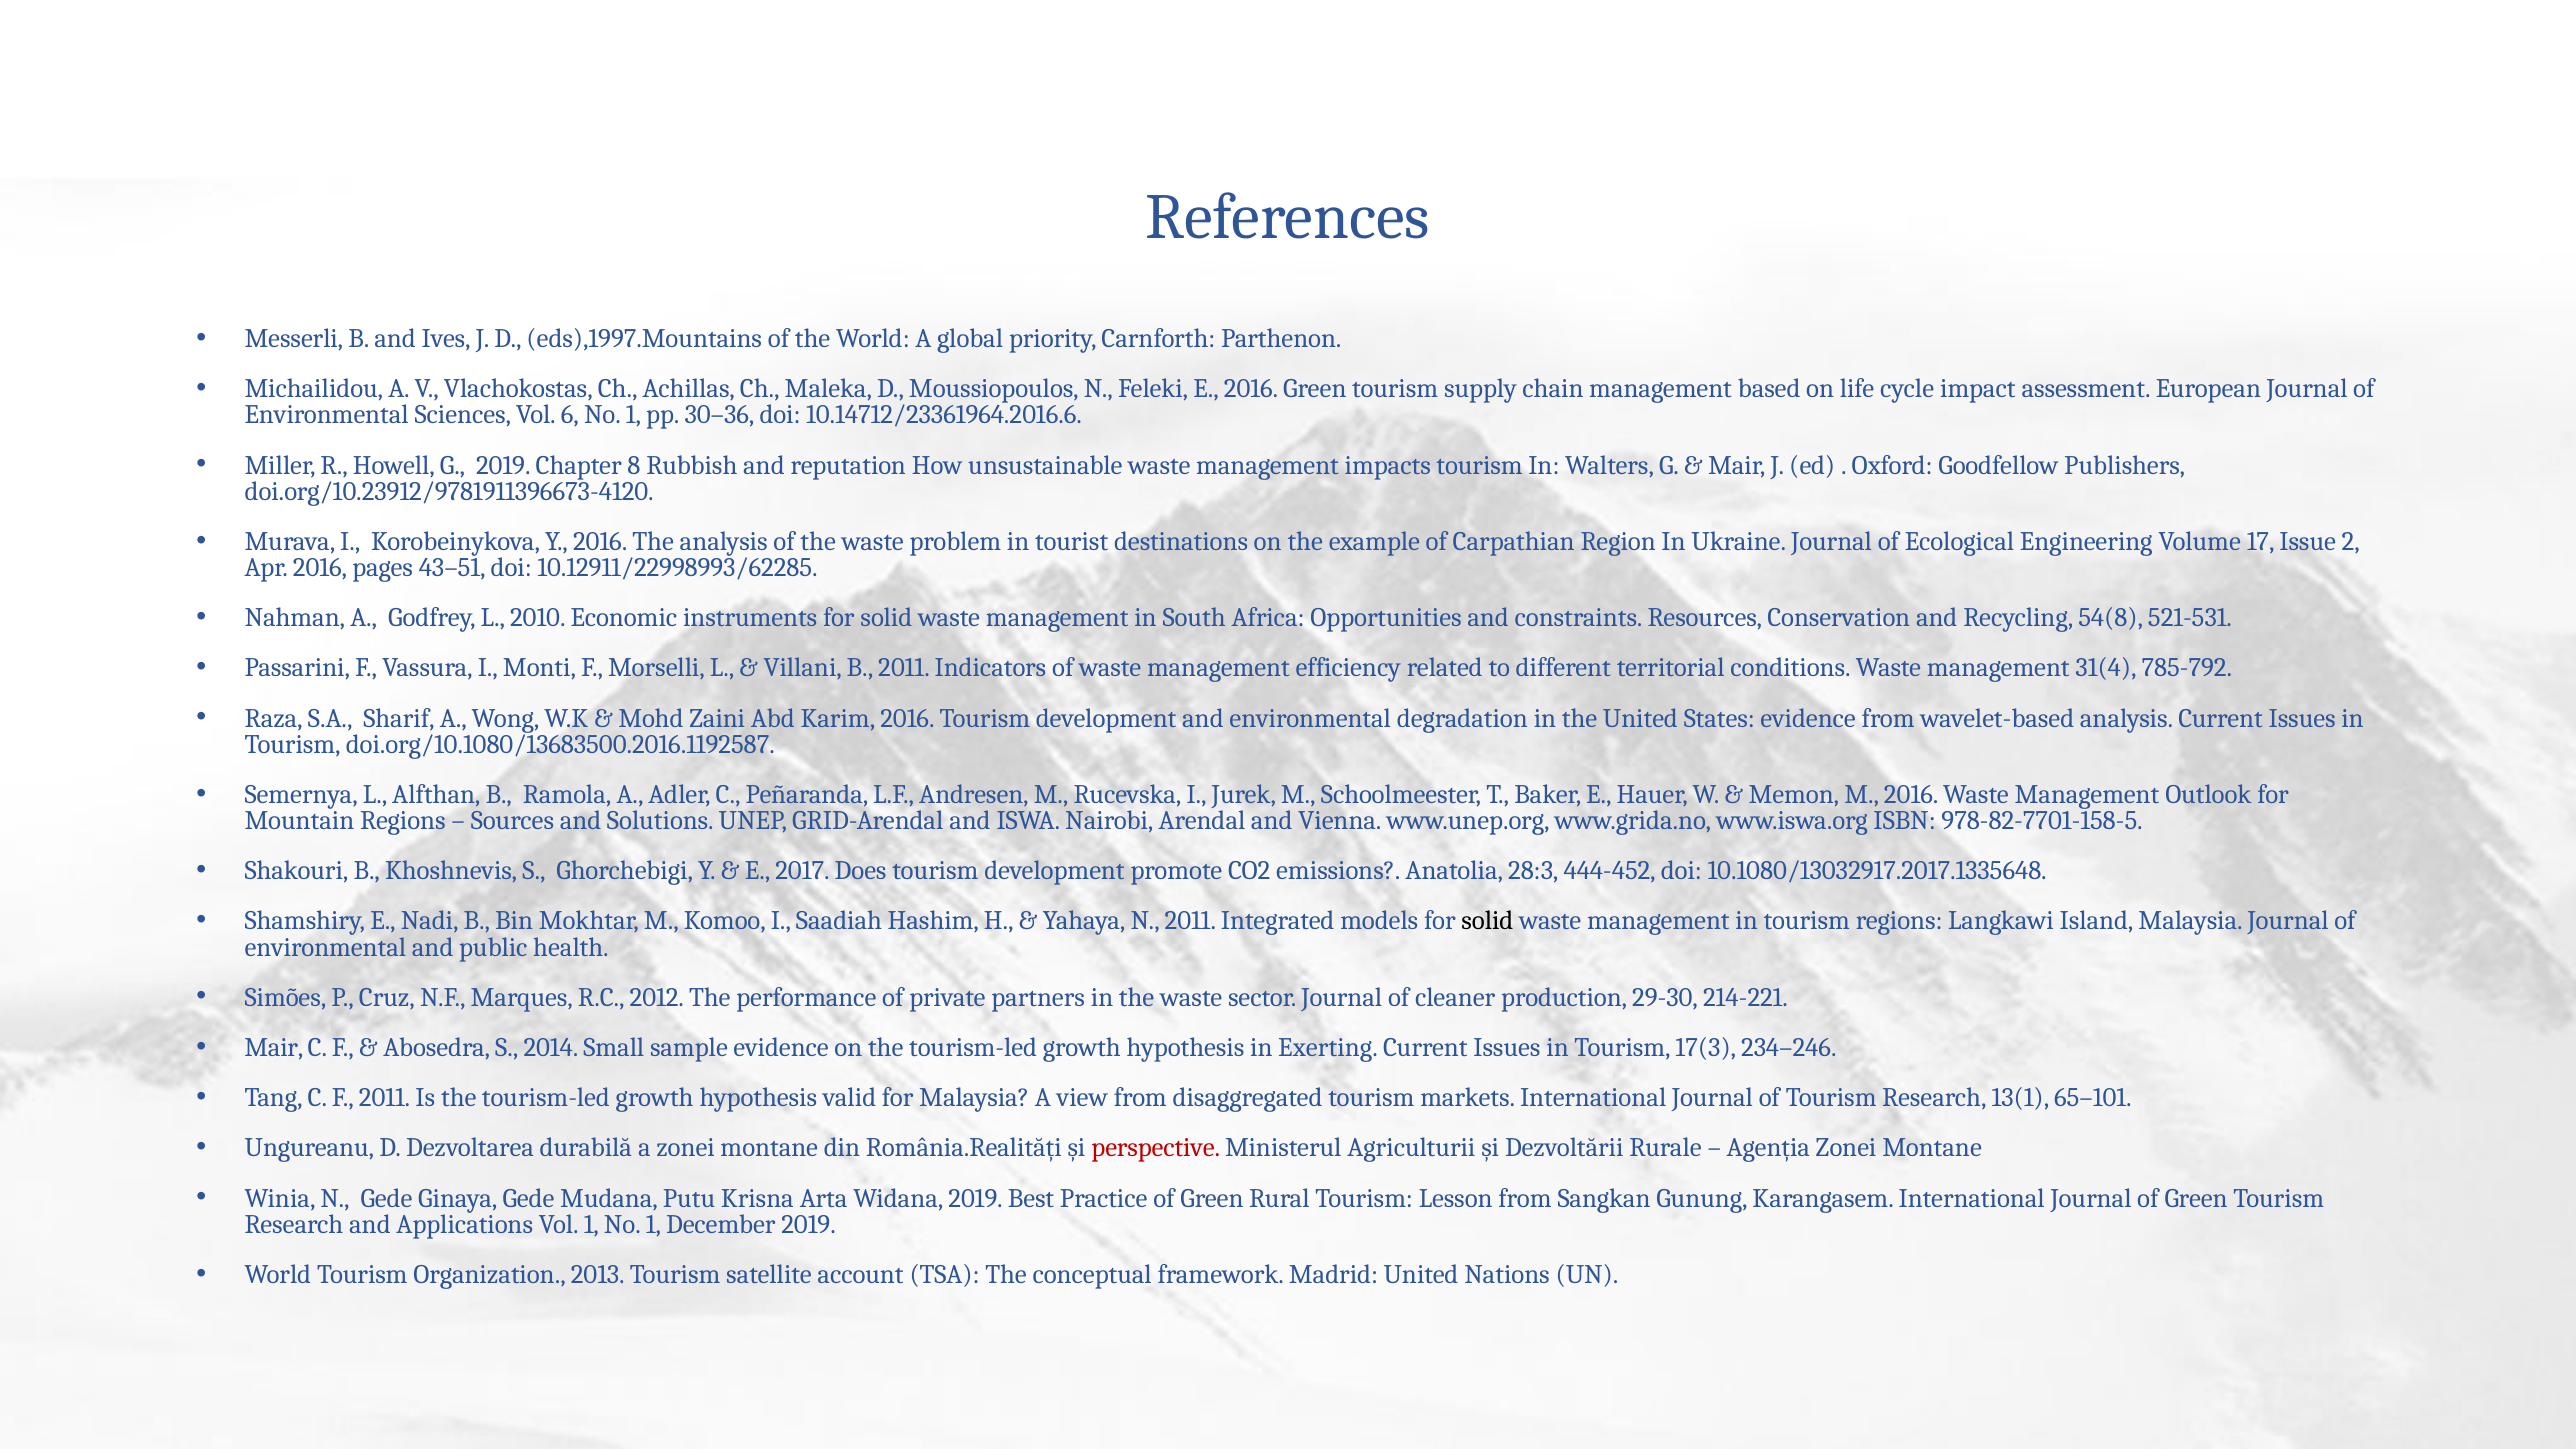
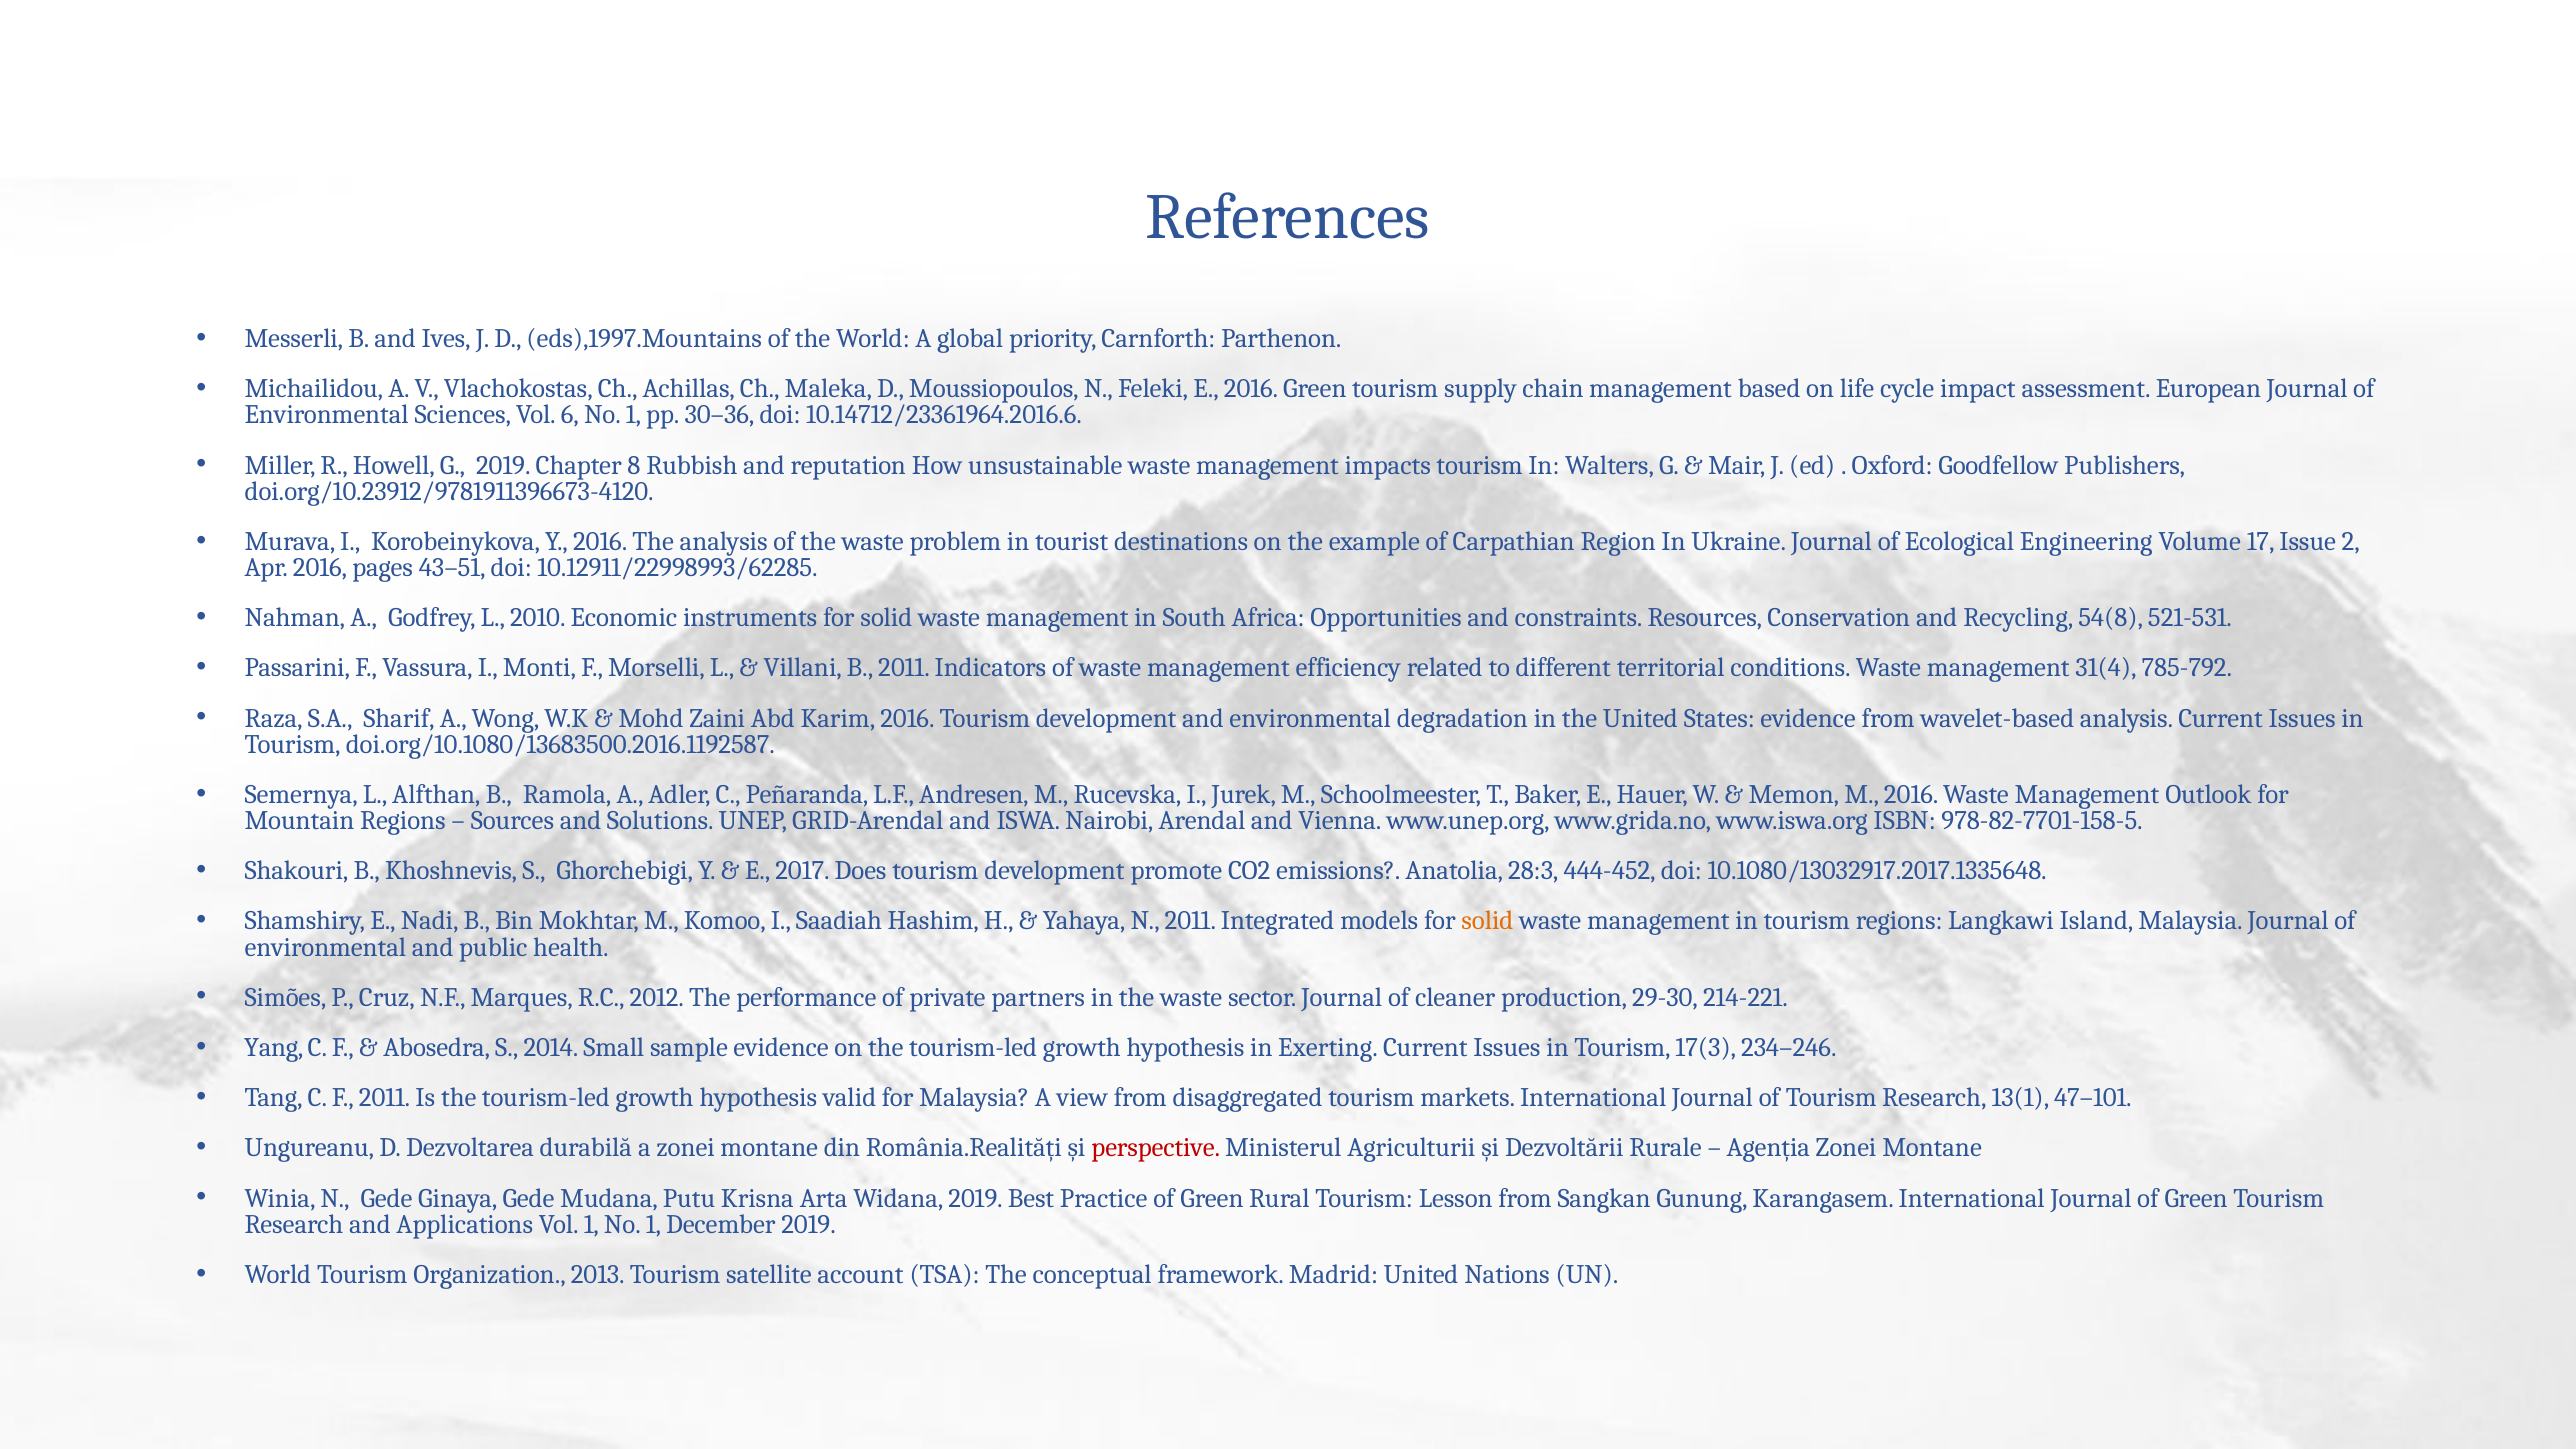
solid colour: black -> orange (1487, 921)
Mair: Mair -> Yang (274, 1048)
65–101: 65–101 -> 47–101 (2093, 1098)
